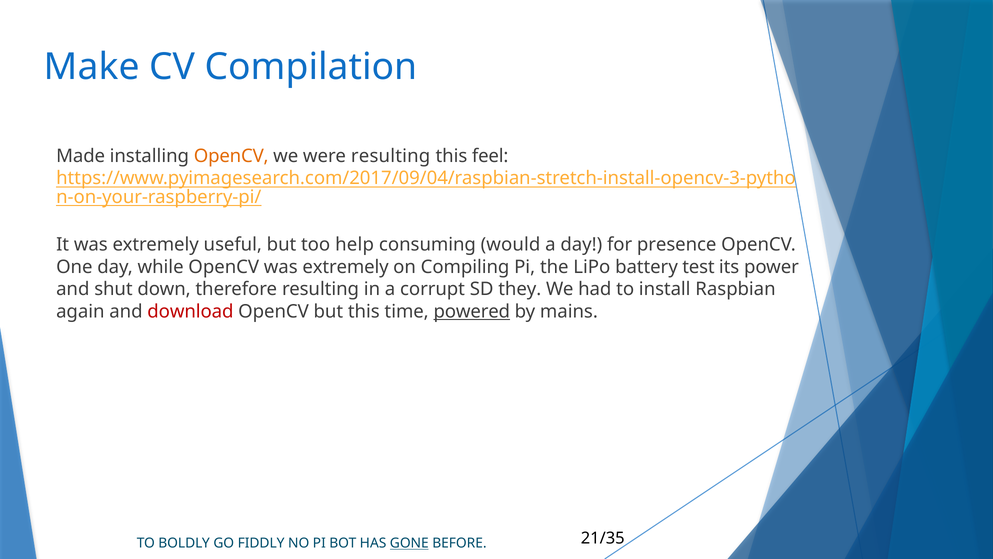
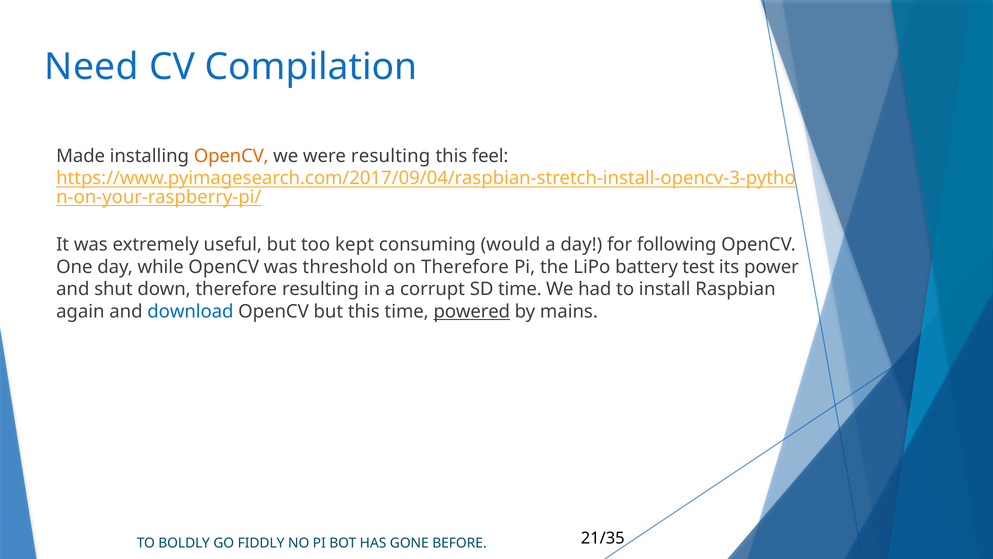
Make: Make -> Need (92, 67)
help: help -> kept (355, 244)
presence: presence -> following (677, 244)
OpenCV was extremely: extremely -> threshold (345, 267)
on Compiling: Compiling -> Therefore (465, 267)
SD they: they -> time (520, 289)
download colour: red -> blue (190, 311)
GONE underline: present -> none (409, 543)
